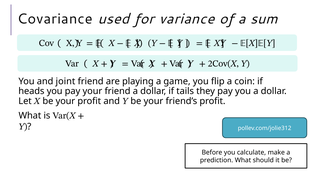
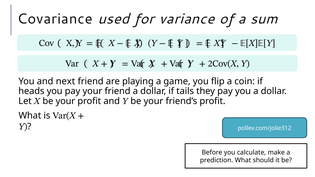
joint: joint -> next (65, 81)
